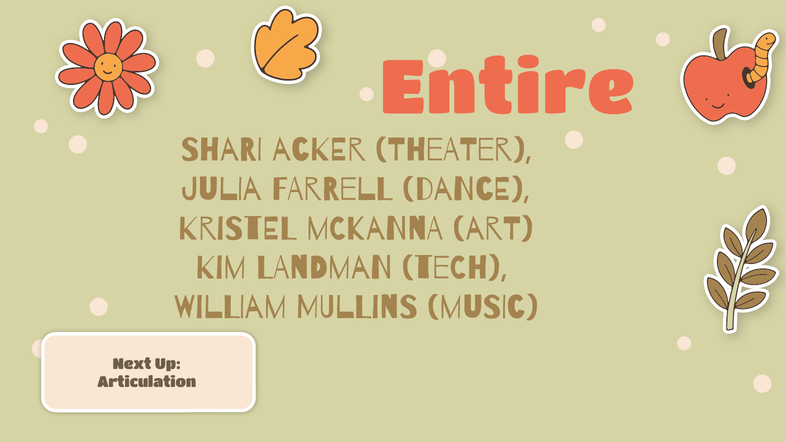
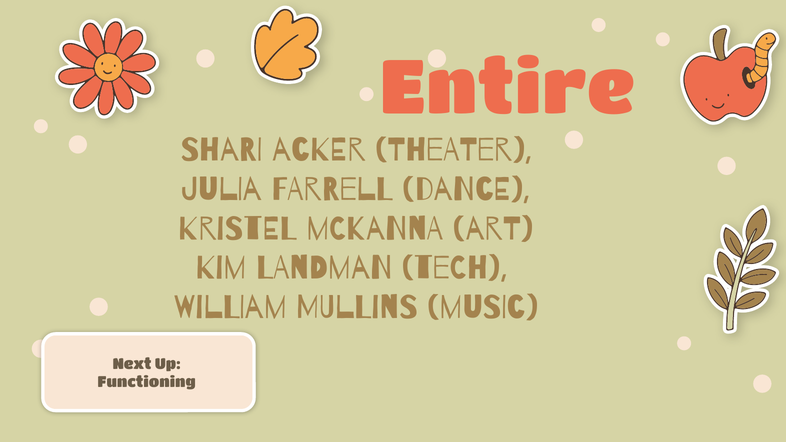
Articulation: Articulation -> Functioning (147, 383)
